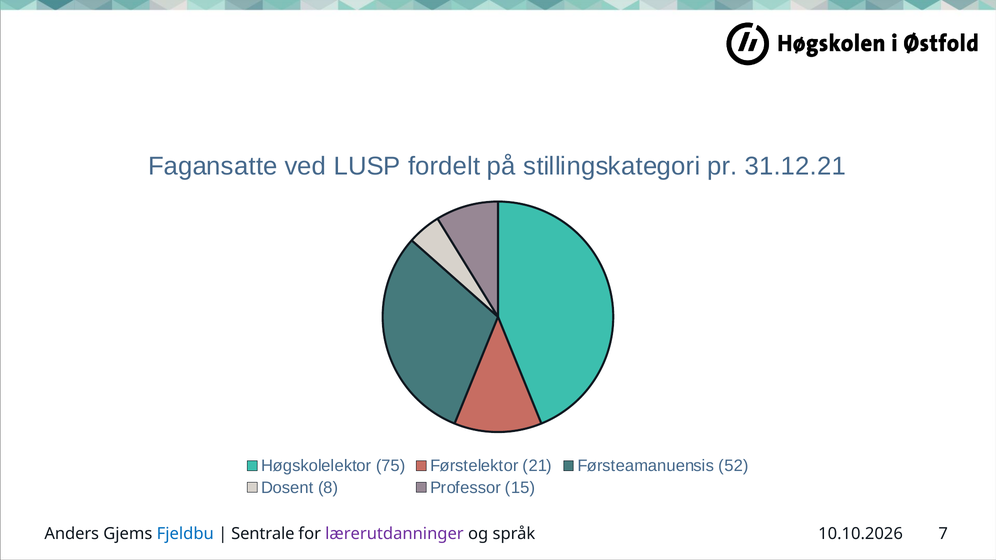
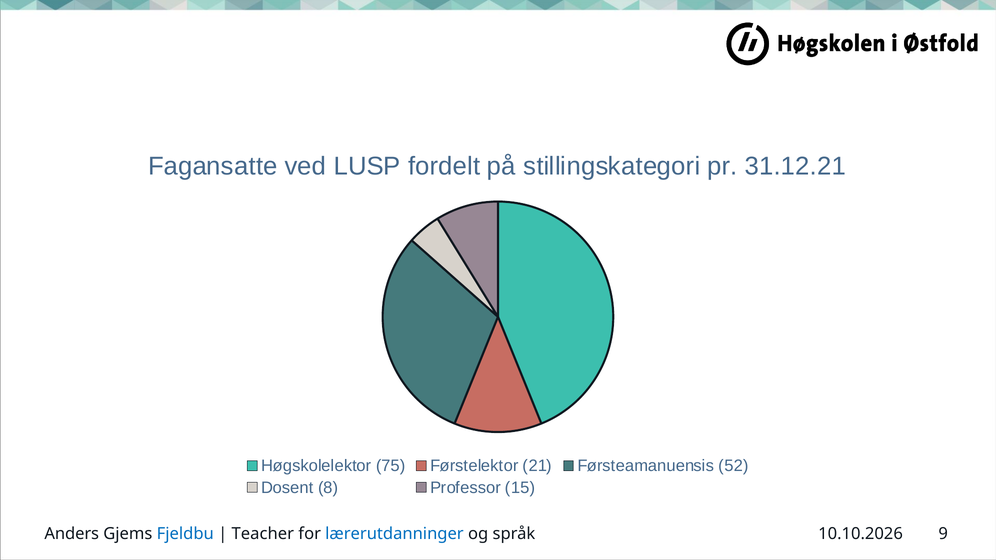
Sentrale: Sentrale -> Teacher (263, 534)
lærerutdanninger colour: purple -> blue (394, 534)
7: 7 -> 9 (943, 534)
